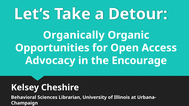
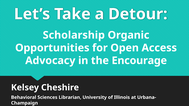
Organically: Organically -> Scholarship (74, 35)
